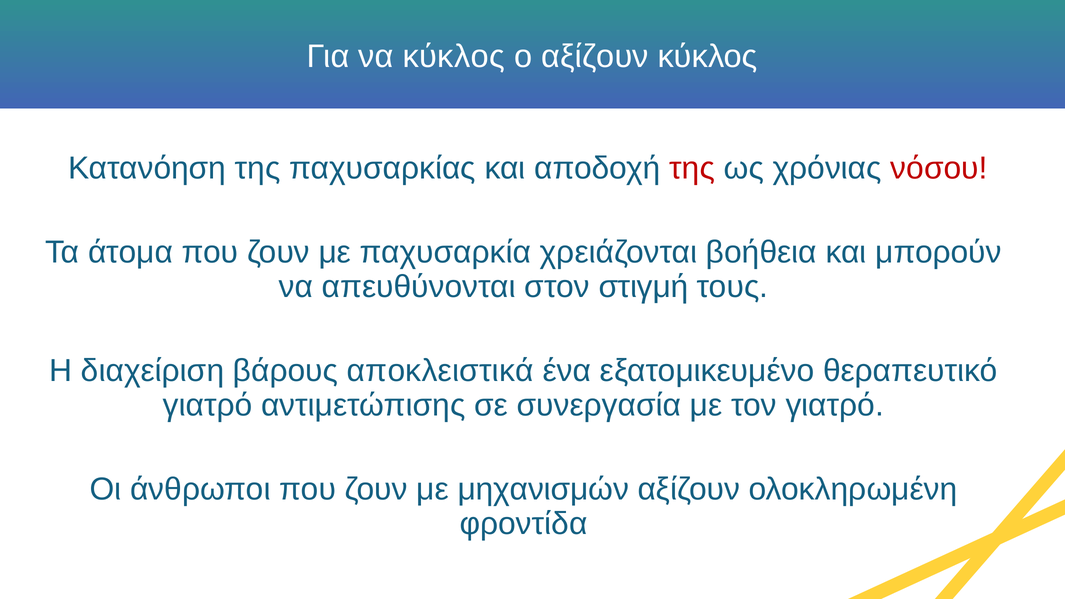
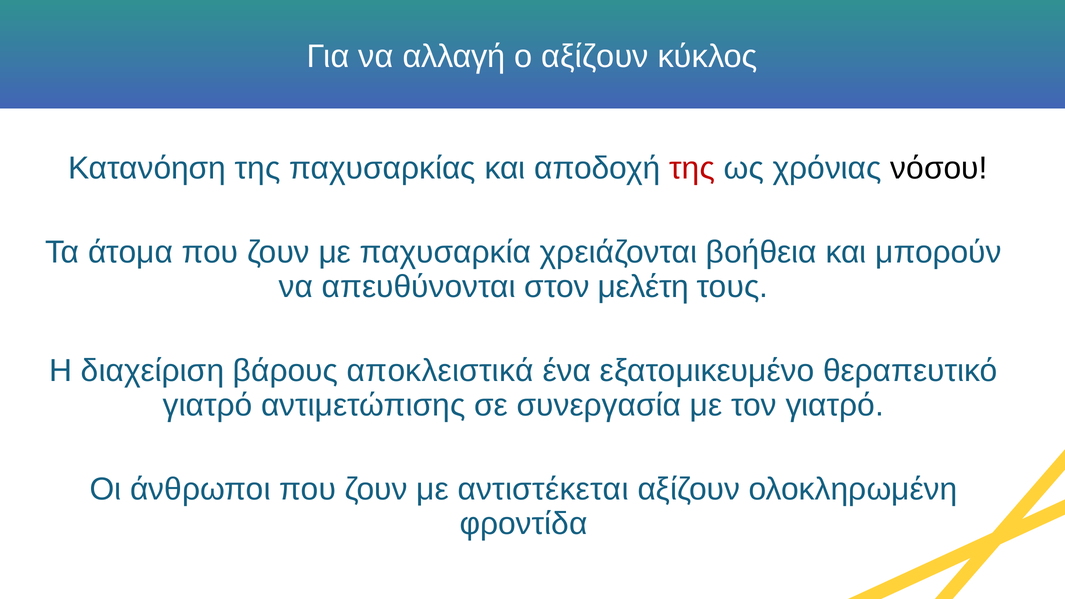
να κύκλος: κύκλος -> αλλαγή (454, 56)
νόσου colour: red -> black (939, 168)
στιγμή: στιγμή -> μελέτη (643, 287)
μηχανισμών: μηχανισμών -> αντιστέκεται (543, 489)
